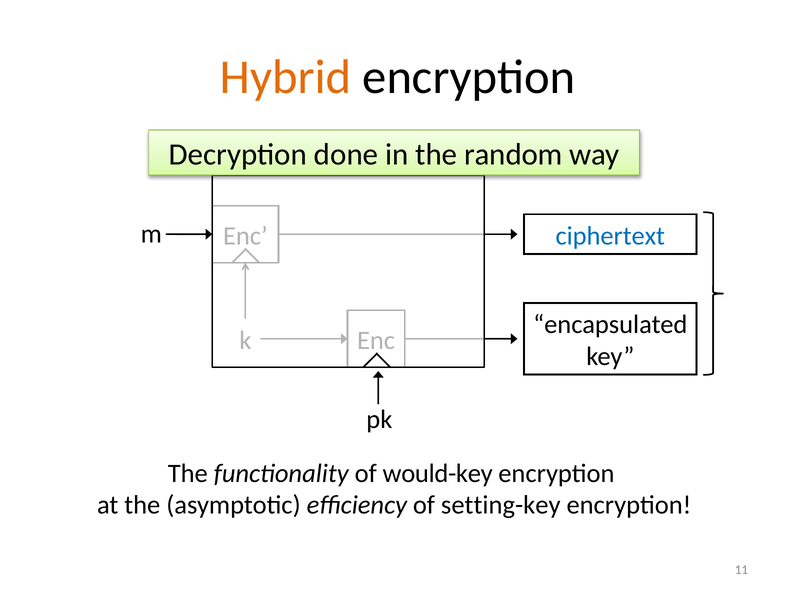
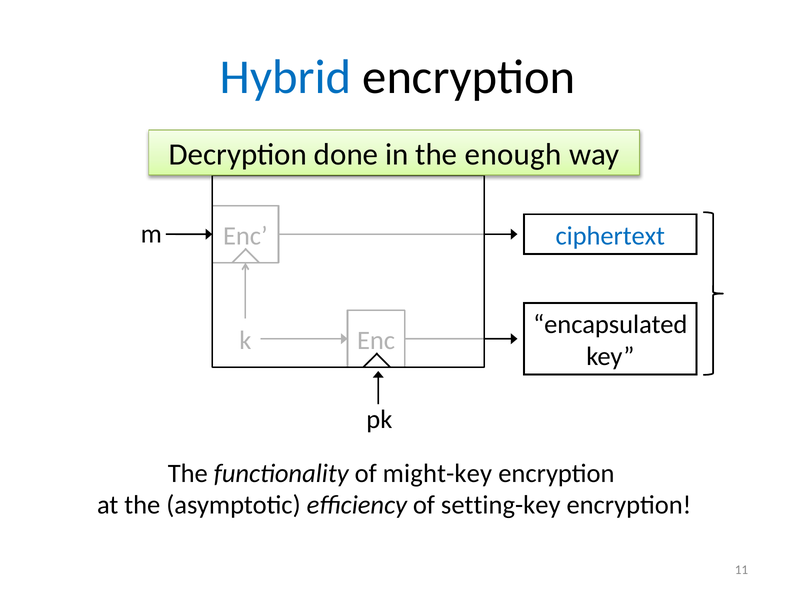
Hybrid colour: orange -> blue (286, 77)
random: random -> enough (513, 155)
would-key: would-key -> might-key (437, 473)
